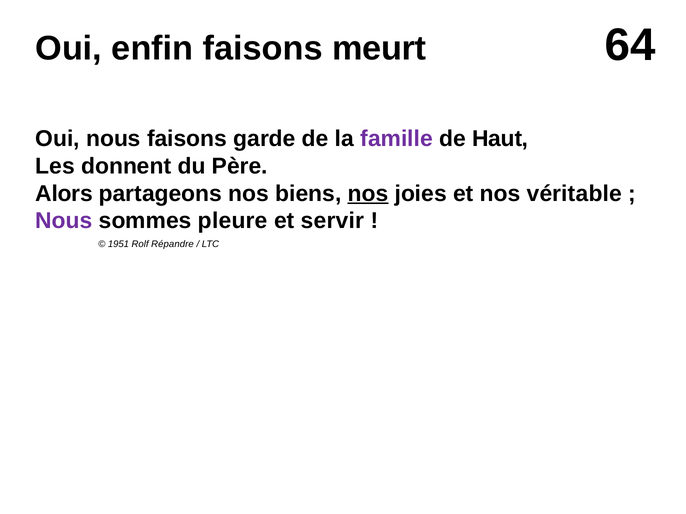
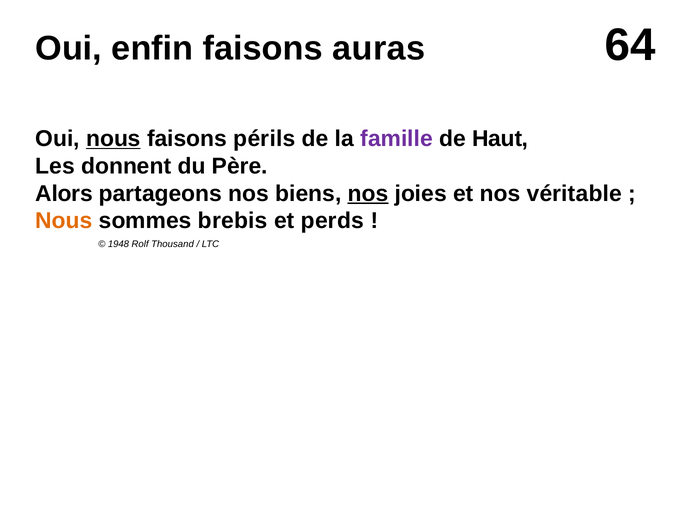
meurt: meurt -> auras (379, 48)
nous underline: none -> present (113, 139)
garde: garde -> périls (264, 139)
Nous colour: purple -> orange (64, 221)
pleure: pleure -> brebis (233, 221)
servir: servir -> perds (332, 221)
1951: 1951 -> 1948 (118, 244)
Répandre: Répandre -> Thousand (172, 244)
